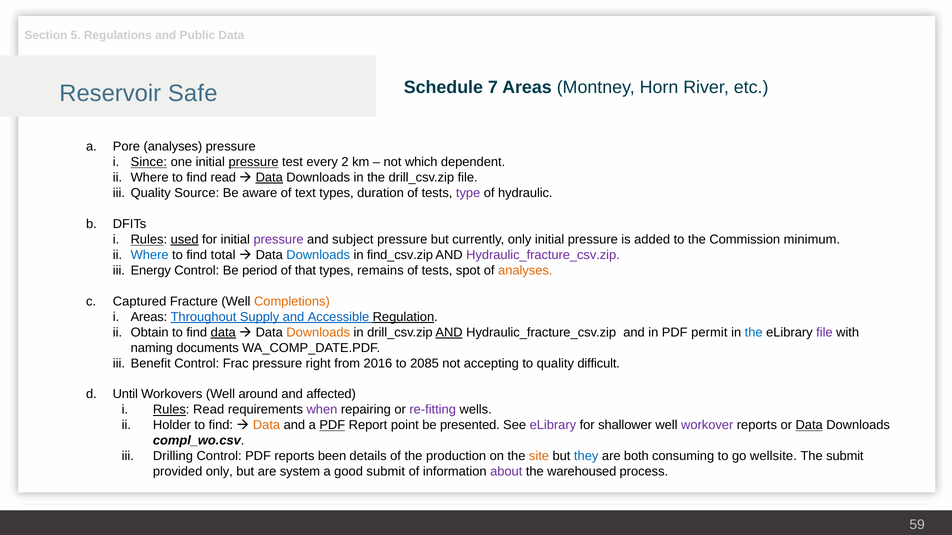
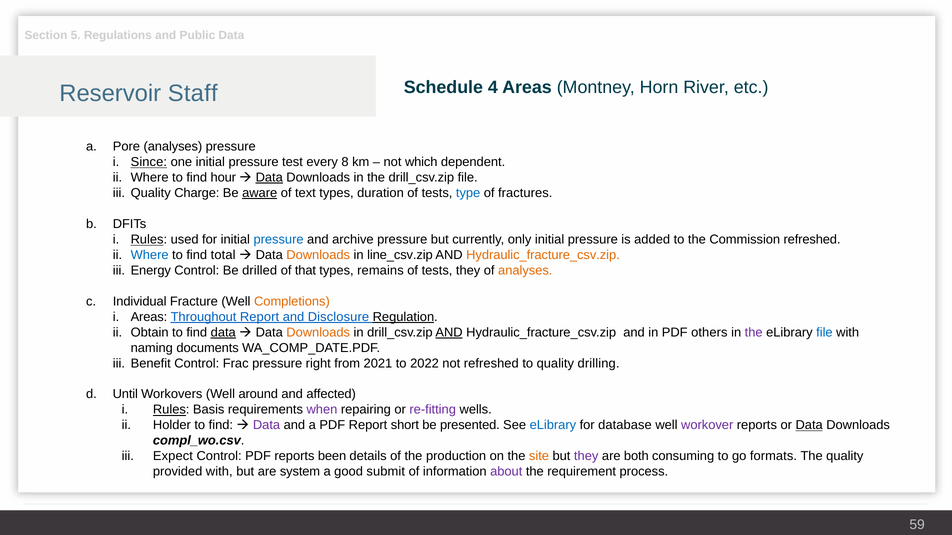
Safe: Safe -> Staff (193, 93)
7: 7 -> 4 (493, 87)
pressure underline: present -> none (254, 162)
2: 2 -> 8 (345, 162)
find read: read -> hour (223, 178)
Source: Source -> Charge (197, 193)
aware underline: none -> present (260, 193)
type colour: purple -> blue (468, 193)
hydraulic: hydraulic -> fractures (525, 193)
used underline: present -> none (185, 240)
pressure colour: purple -> blue (279, 240)
subject: subject -> archive (353, 240)
Commission minimum: minimum -> refreshed (812, 240)
Downloads colour: blue -> orange (318, 255)
find_csv.zip: find_csv.zip -> line_csv.zip (400, 255)
Hydraulic_fracture_csv.zip colour: purple -> orange (543, 255)
period: period -> drilled (260, 271)
tests spot: spot -> they (468, 271)
Captured: Captured -> Individual (140, 302)
Throughout Supply: Supply -> Report (260, 317)
Accessible: Accessible -> Disclosure (338, 317)
permit: permit -> others (709, 333)
the colour: blue -> purple (754, 333)
file colour: purple -> blue (824, 333)
2016: 2016 -> 2021 (378, 364)
2085: 2085 -> 2022 (425, 364)
not accepting: accepting -> refreshed (491, 364)
difficult: difficult -> drilling (599, 364)
Rules Read: Read -> Basis (209, 410)
Data colour: orange -> purple (267, 426)
PDF underline: present -> none (332, 426)
point: point -> short (405, 426)
eLibrary colour: purple -> blue (553, 426)
shallower: shallower -> database (625, 426)
Drilling: Drilling -> Expect (173, 457)
they colour: blue -> purple (586, 457)
wellsite: wellsite -> formats (773, 457)
The submit: submit -> quality (845, 457)
provided only: only -> with (219, 472)
warehoused: warehoused -> requirement (582, 472)
